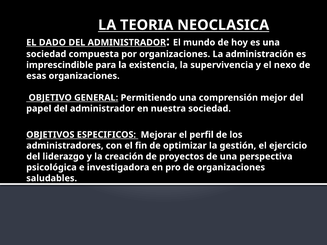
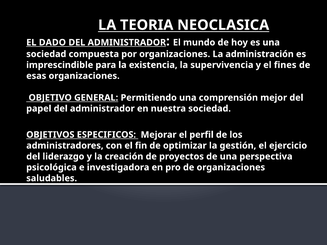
nexo: nexo -> fines (285, 65)
